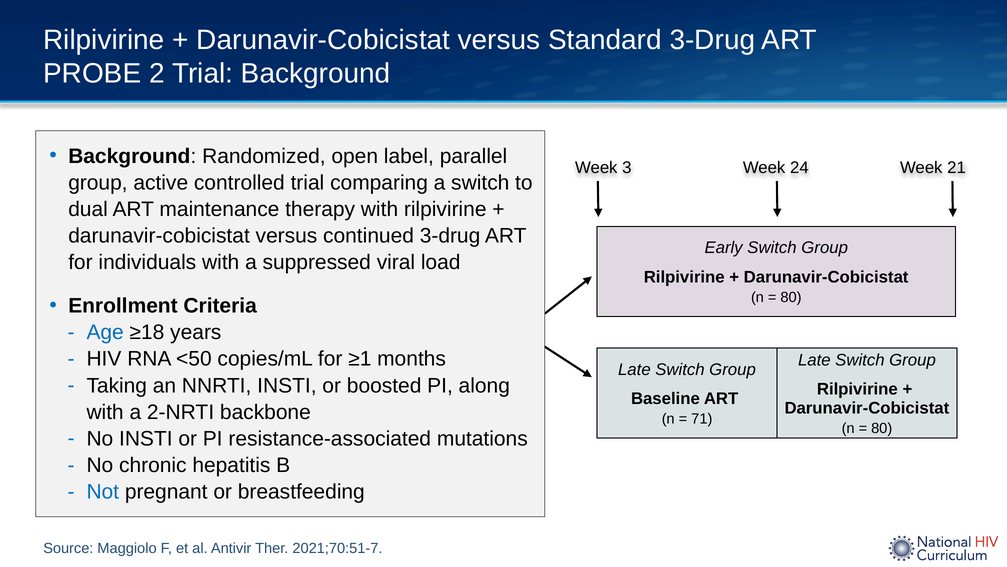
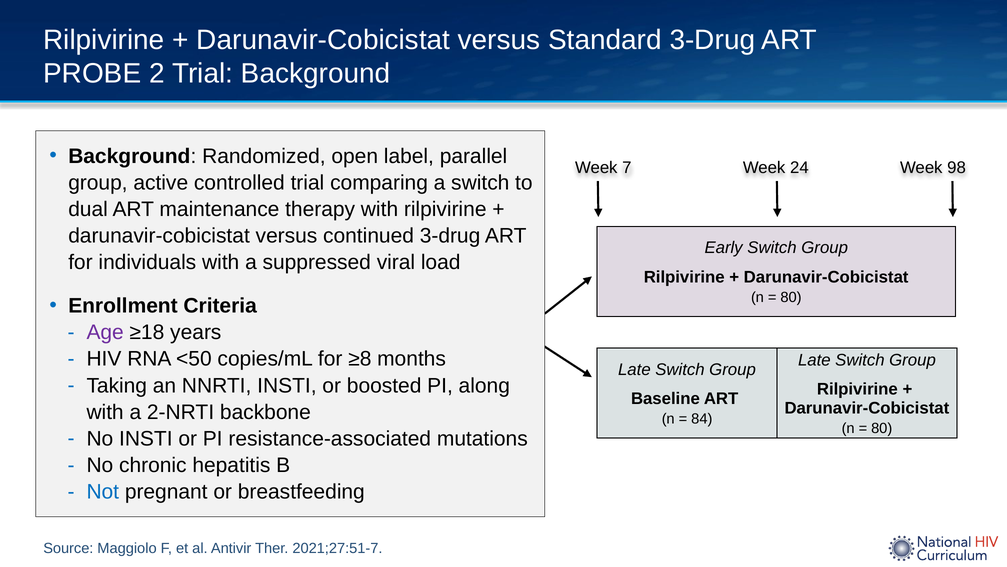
3: 3 -> 7 (627, 168)
21: 21 -> 98 (957, 168)
Age colour: blue -> purple (105, 332)
≥1: ≥1 -> ≥8 (360, 359)
71: 71 -> 84 (702, 418)
2021;70:51-7: 2021;70:51-7 -> 2021;27:51-7 (337, 548)
